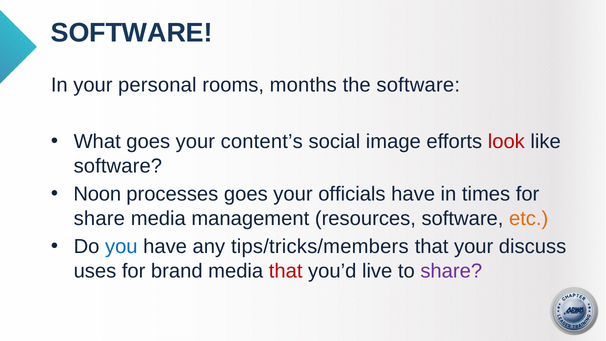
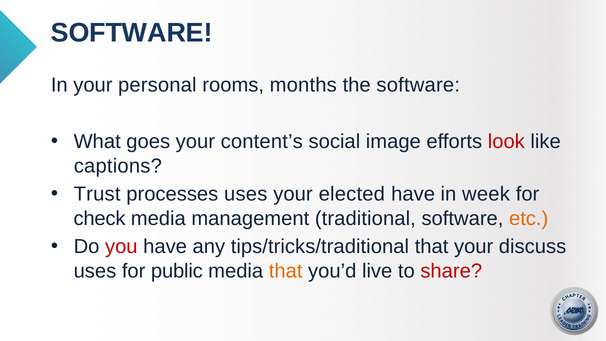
software: software -> captions (118, 166)
Noon: Noon -> Trust (97, 194)
processes goes: goes -> uses (246, 194)
officials: officials -> elected (352, 194)
times: times -> week (486, 194)
share: share -> check (100, 218)
resources: resources -> traditional (365, 218)
you colour: blue -> red (121, 247)
tips/tricks/members: tips/tricks/members -> tips/tricks/traditional (320, 247)
brand: brand -> public (177, 271)
that colour: red -> orange (286, 271)
share colour: purple -> red (451, 271)
